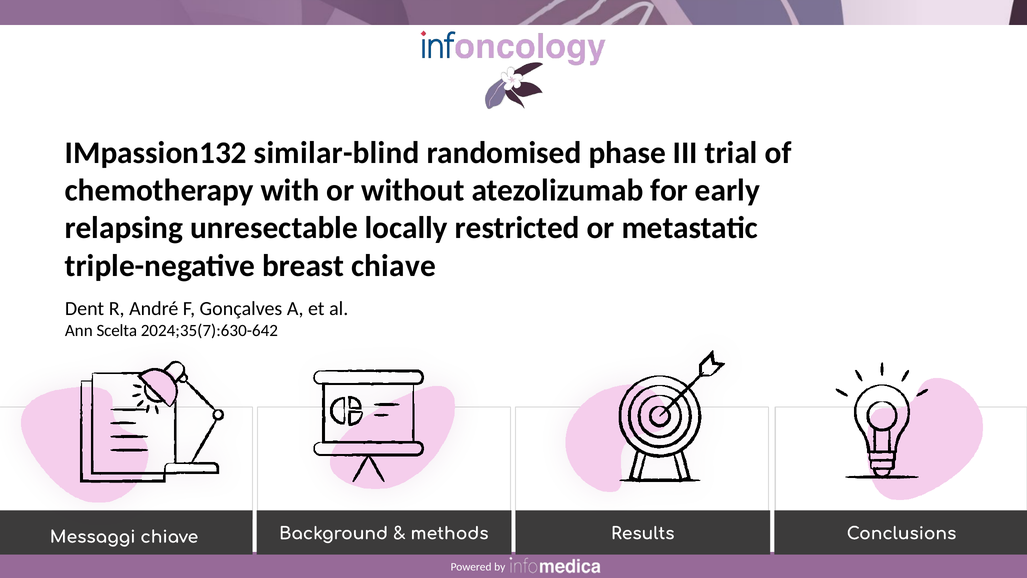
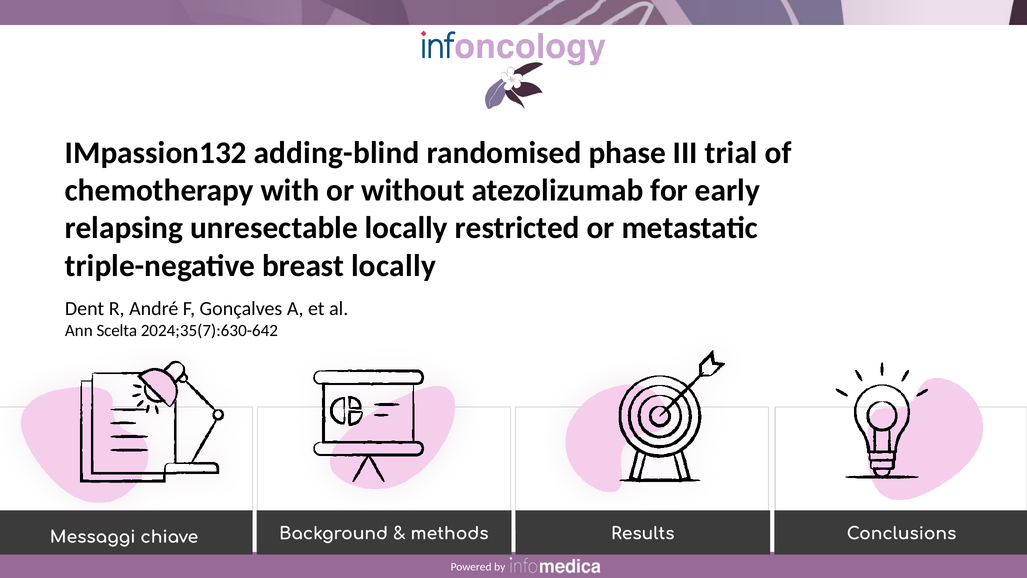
similar-blind: similar-blind -> adding-blind (337, 153)
breast chiave: chiave -> locally (393, 266)
